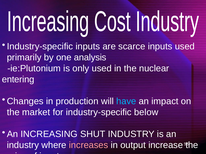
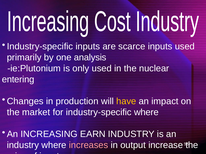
have colour: light blue -> yellow (126, 102)
industry-specific below: below -> where (146, 113)
SHUT: SHUT -> EARN (93, 135)
